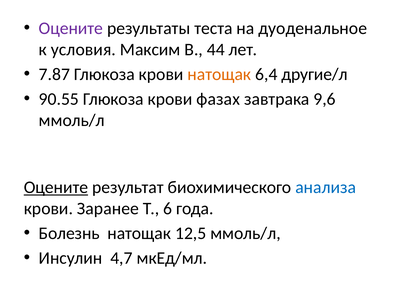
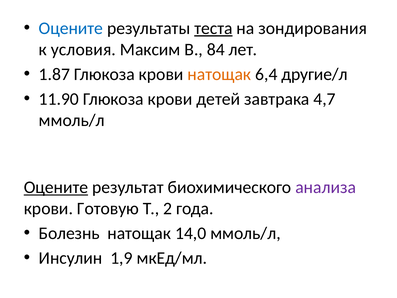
Оцените colour: purple -> blue (71, 28)
теста underline: none -> present (213, 28)
дуоденальное: дуоденальное -> зондирования (313, 28)
44: 44 -> 84 (216, 49)
7.87: 7.87 -> 1.87 (54, 74)
90.55: 90.55 -> 11.90 (59, 99)
фазах: фазах -> детей (218, 99)
9,6: 9,6 -> 4,7 (325, 99)
анализа colour: blue -> purple (326, 187)
Заранее: Заранее -> Готовую (108, 208)
6: 6 -> 2 (168, 208)
12,5: 12,5 -> 14,0 (191, 233)
4,7: 4,7 -> 1,9 (121, 258)
